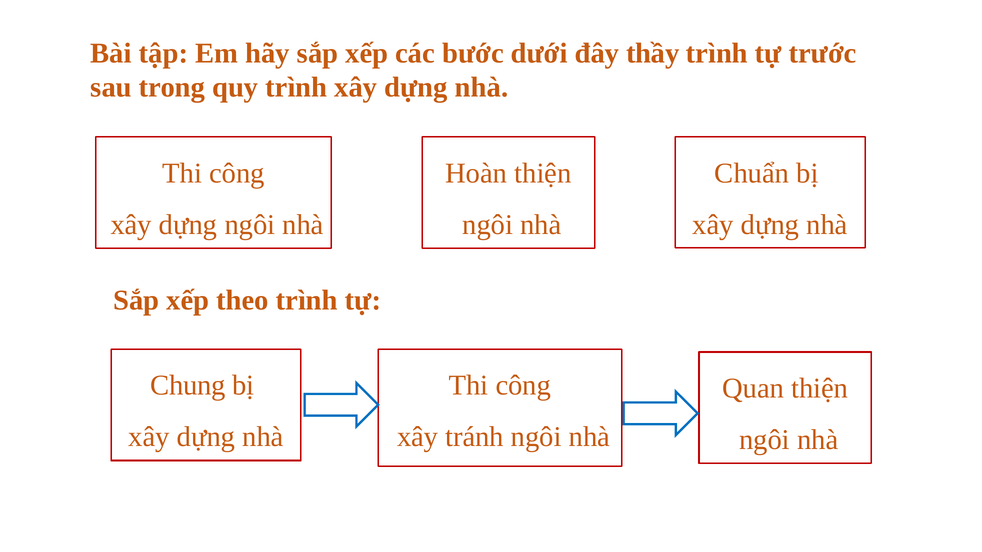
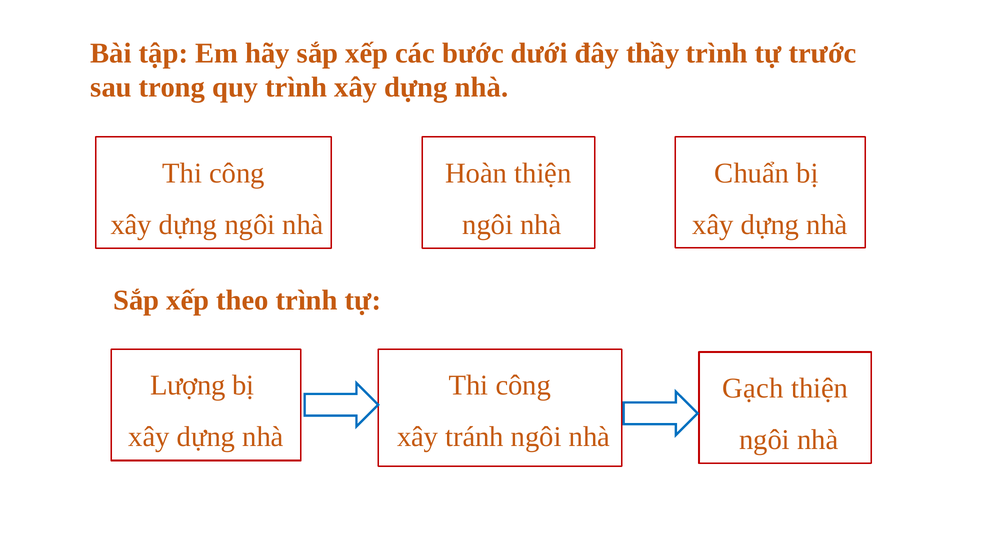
Chung: Chung -> Lượng (188, 386)
Quan: Quan -> Gạch (753, 389)
